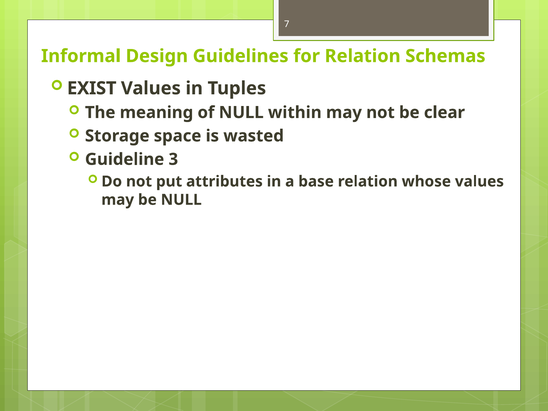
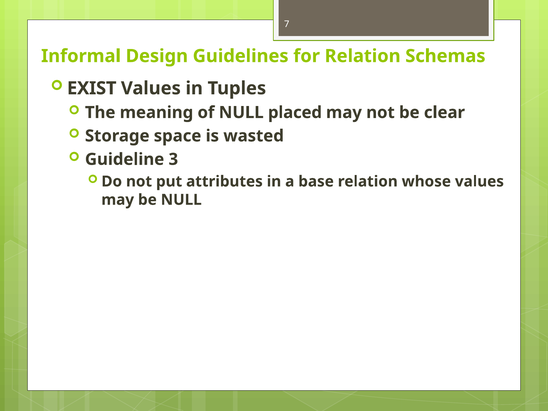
within: within -> placed (295, 113)
